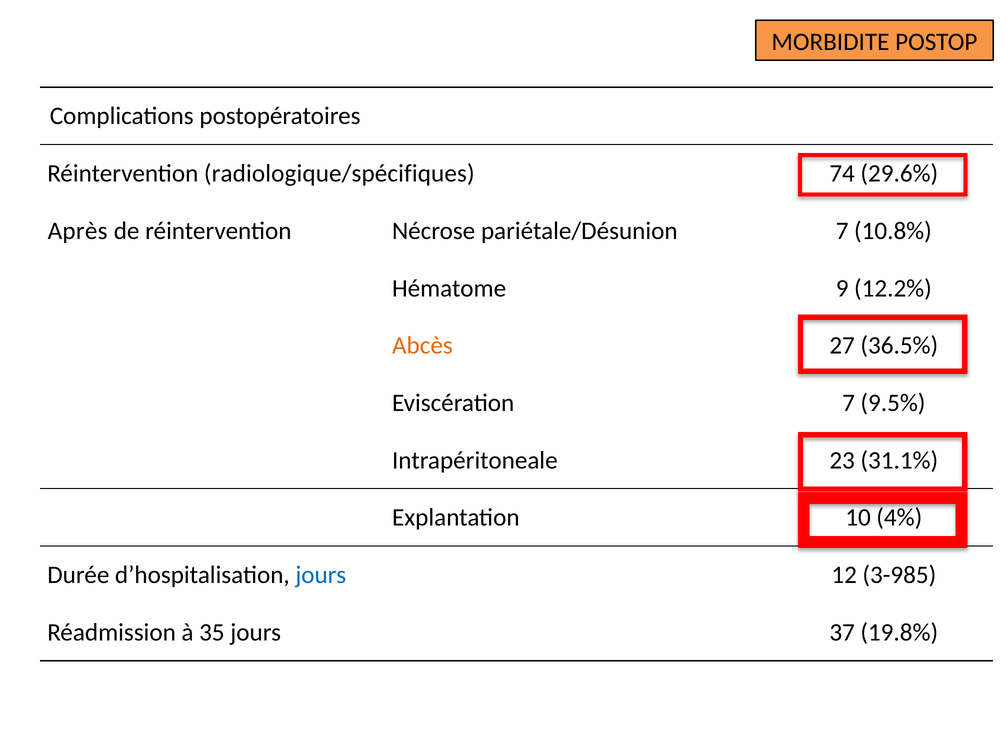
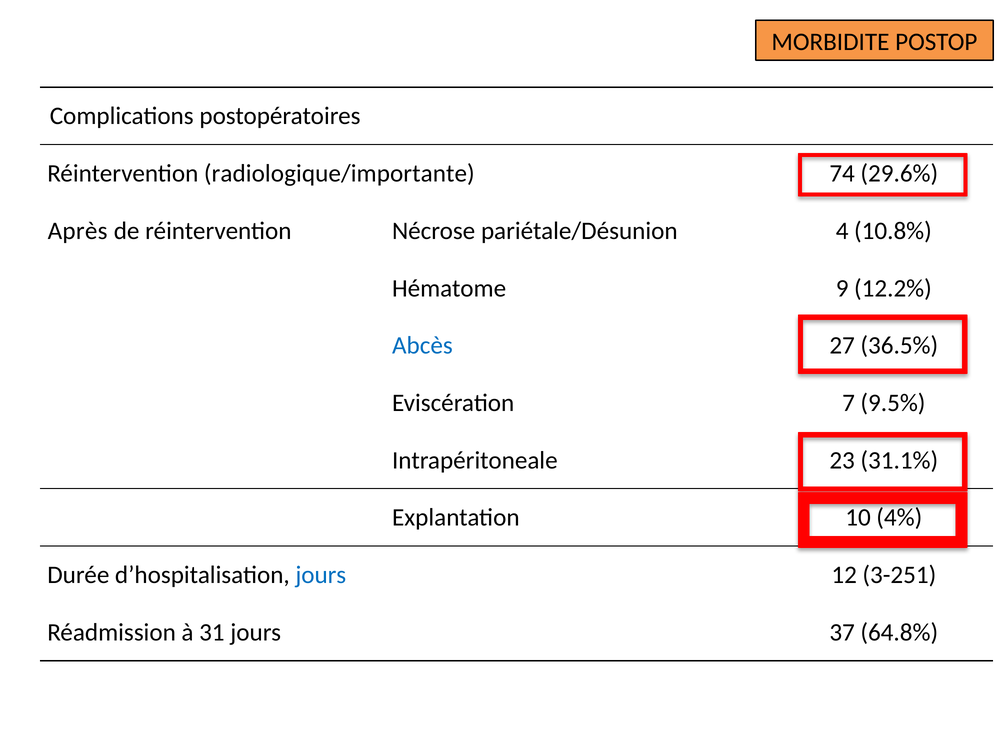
radiologique/spécifiques: radiologique/spécifiques -> radiologique/importante (339, 173)
pariétale/Désunion 7: 7 -> 4 (842, 231)
Abcès colour: orange -> blue (422, 345)
3-985: 3-985 -> 3-251 (899, 575)
35: 35 -> 31 (212, 632)
19.8%: 19.8% -> 64.8% (899, 632)
